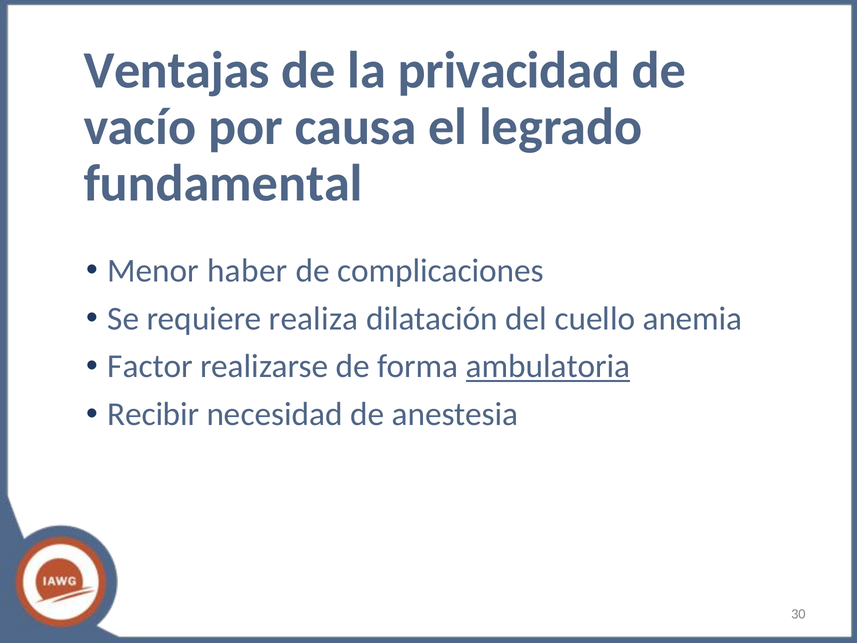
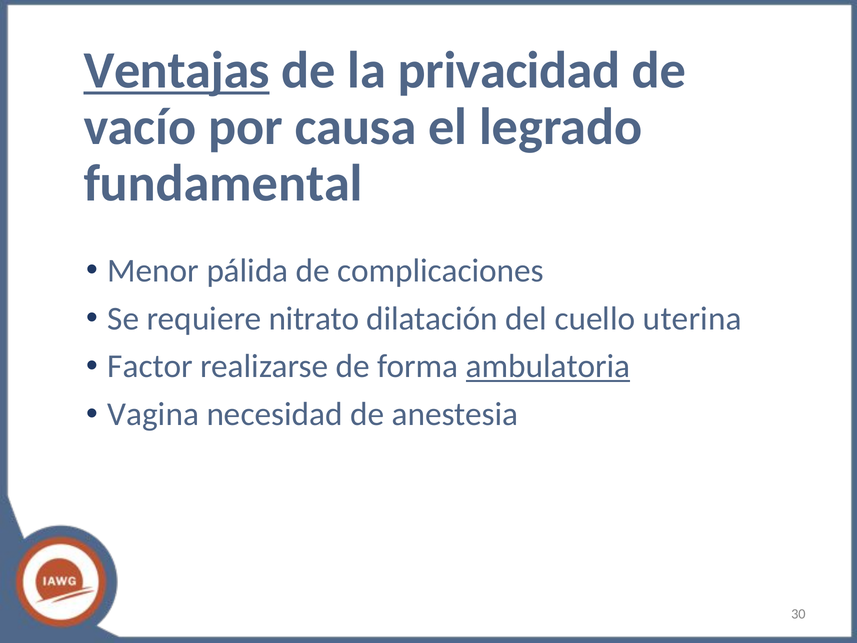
Ventajas underline: none -> present (177, 71)
haber: haber -> pálida (247, 271)
realiza: realiza -> nitrato (314, 318)
anemia: anemia -> uterina (692, 318)
Recibir: Recibir -> Vagina (153, 414)
